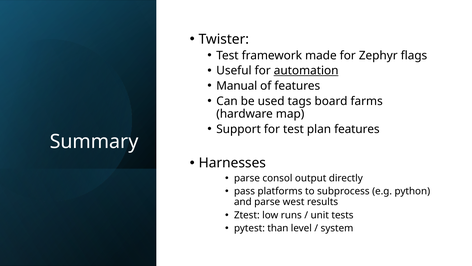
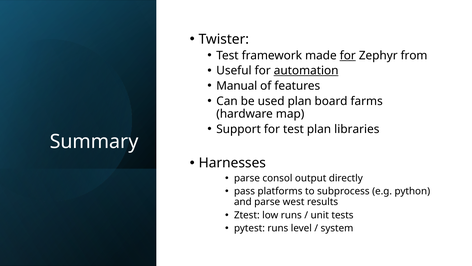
for underline: none -> present (348, 55)
flags: flags -> from (414, 55)
used tags: tags -> plan (300, 101)
plan features: features -> libraries (357, 129)
pytest than: than -> runs (278, 228)
